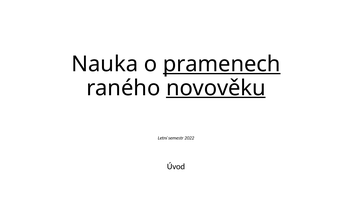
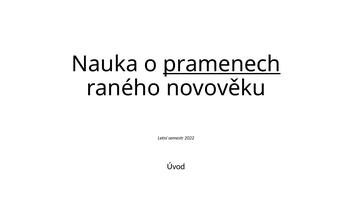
novověku underline: present -> none (216, 88)
